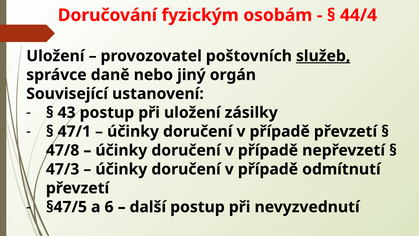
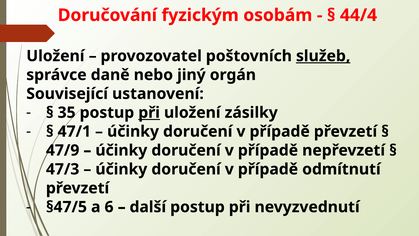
43: 43 -> 35 (67, 112)
při underline: none -> present (149, 112)
47/8: 47/8 -> 47/9 (63, 150)
